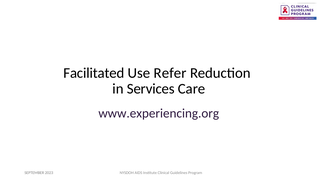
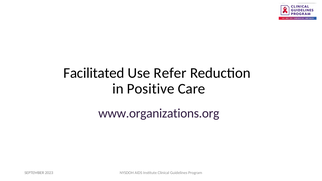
Services: Services -> Positive (151, 89)
www.experiencing.org: www.experiencing.org -> www.organizations.org (159, 113)
